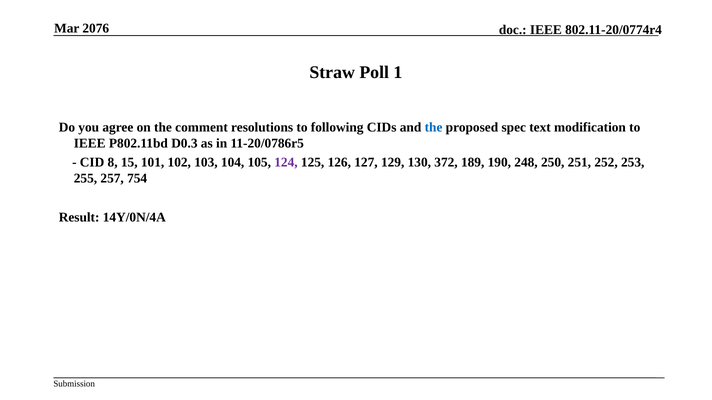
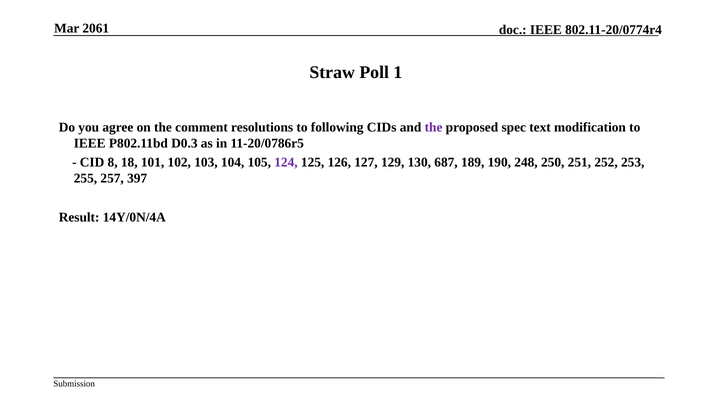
2076: 2076 -> 2061 (96, 28)
the colour: blue -> purple (434, 127)
15: 15 -> 18 (129, 163)
372: 372 -> 687 (446, 163)
754: 754 -> 397 (137, 179)
